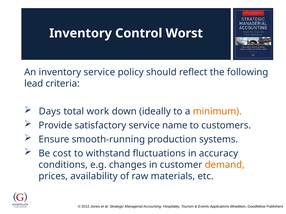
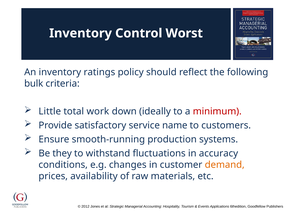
inventory service: service -> ratings (99, 72)
lead: lead -> bulk (34, 84)
Days: Days -> Little (50, 112)
minimum colour: orange -> red (217, 112)
cost: cost -> they (62, 154)
